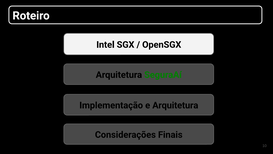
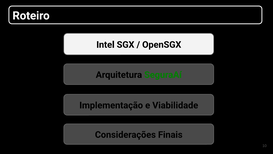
e Arquitetura: Arquitetura -> Viabilidade (175, 105)
